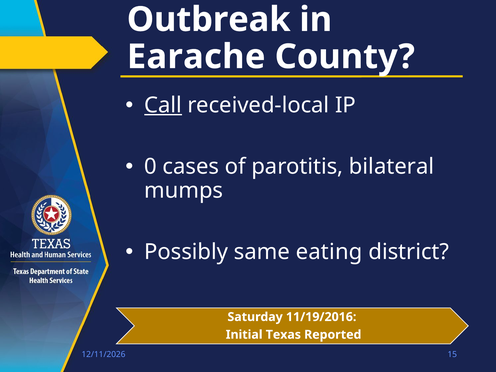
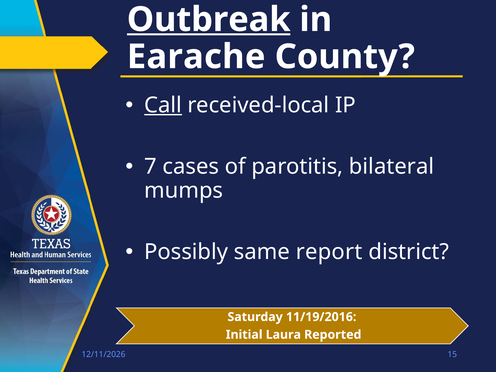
Outbreak underline: none -> present (209, 20)
0: 0 -> 7 (150, 167)
eating: eating -> report (329, 252)
Texas: Texas -> Laura (283, 335)
